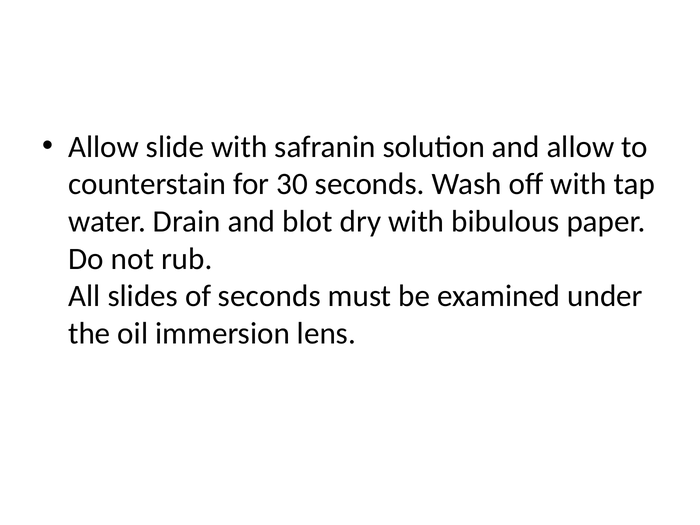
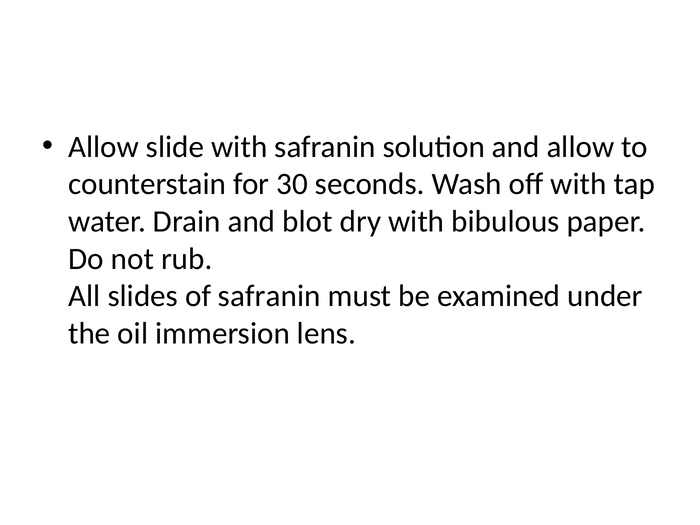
of seconds: seconds -> safranin (269, 296)
